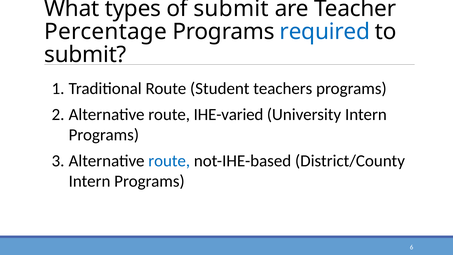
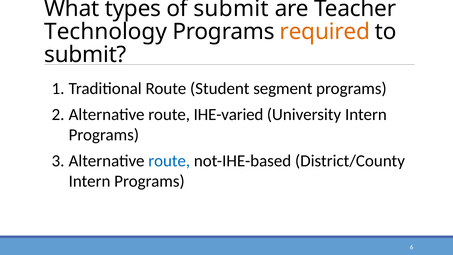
Percentage: Percentage -> Technology (106, 32)
required colour: blue -> orange (325, 32)
teachers: teachers -> segment (283, 88)
